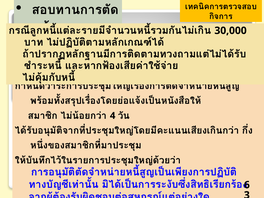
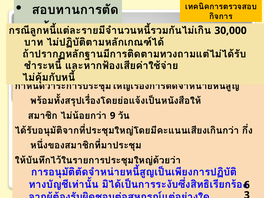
4: 4 -> 9 (113, 116)
